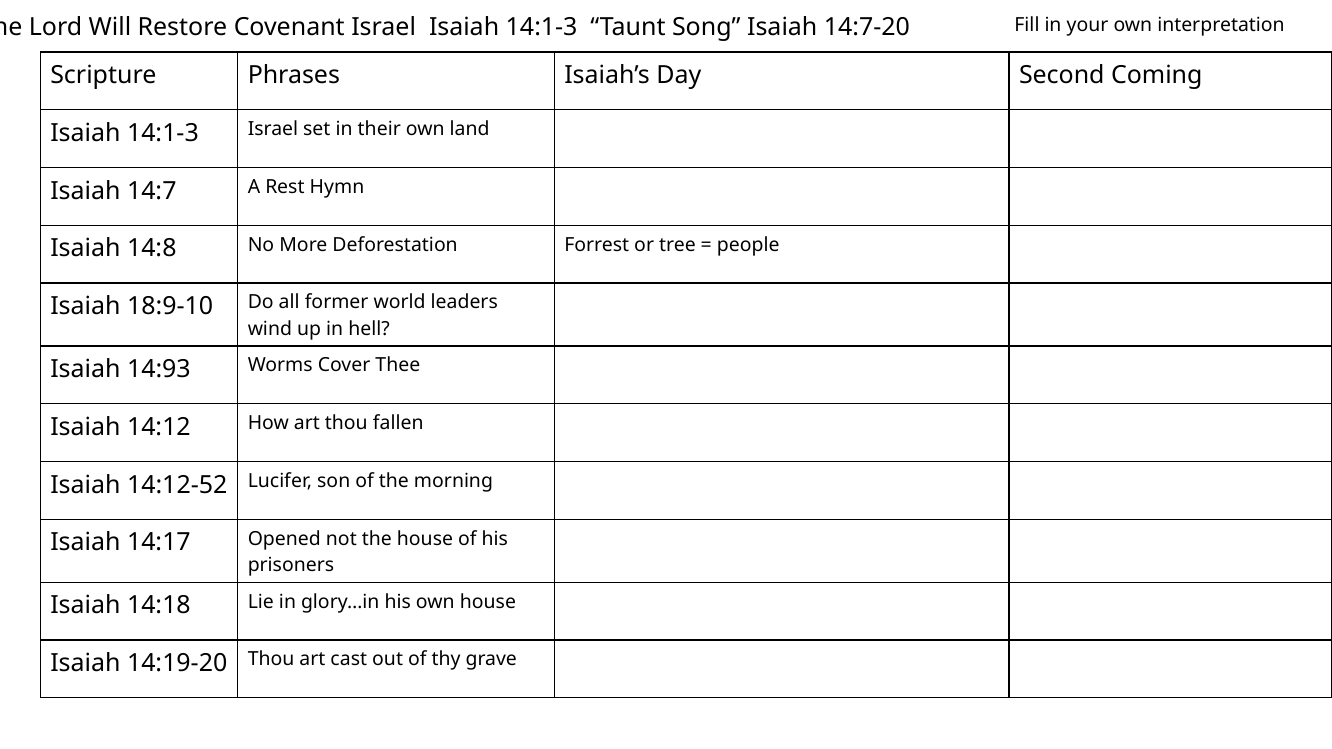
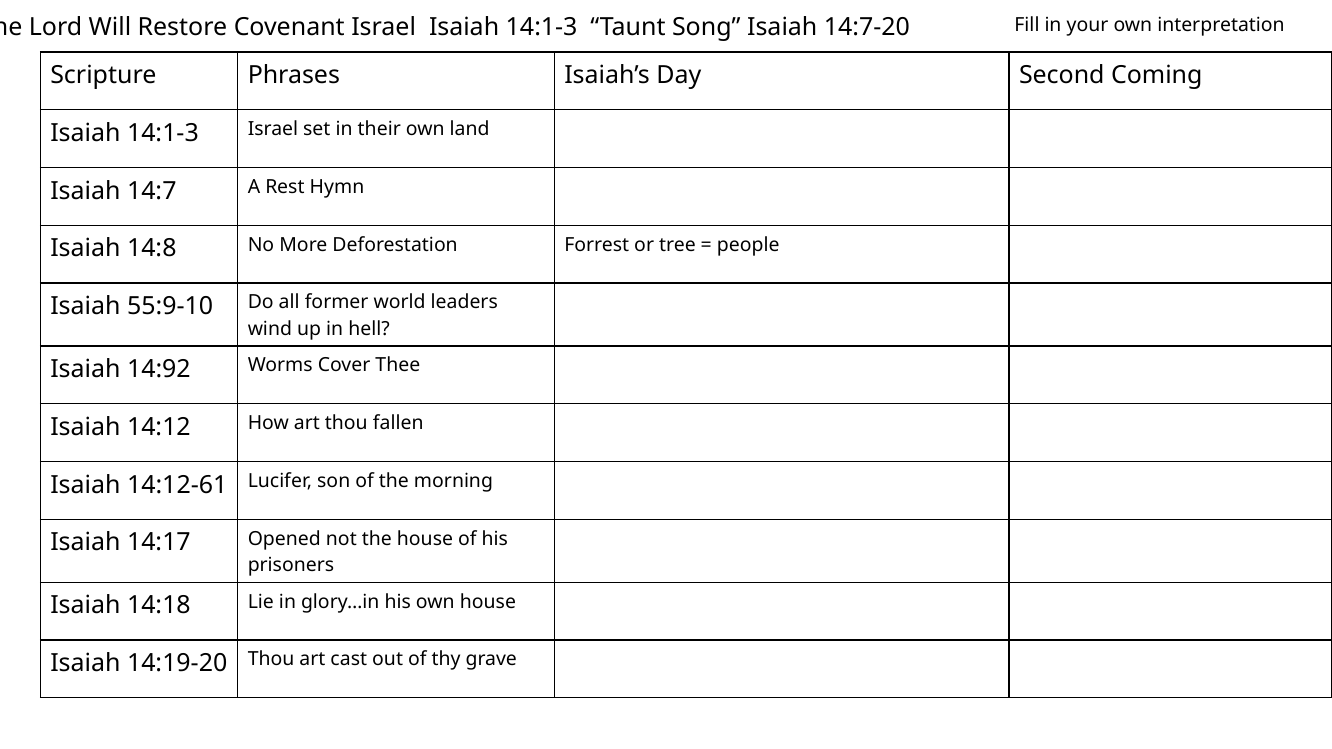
18:9-10: 18:9-10 -> 55:9-10 (170, 307)
14:93: 14:93 -> 14:92 (159, 370)
14:12-52: 14:12-52 -> 14:12-61 (177, 485)
